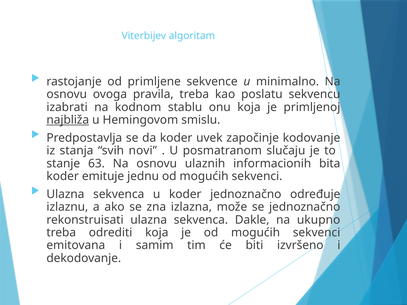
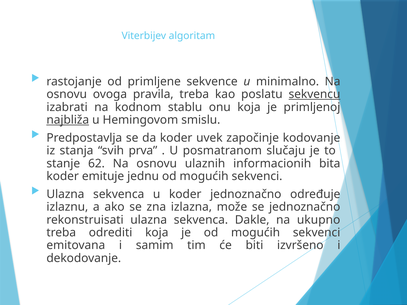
sekvencu underline: none -> present (314, 94)
novi: novi -> prva (143, 151)
63: 63 -> 62 (96, 164)
